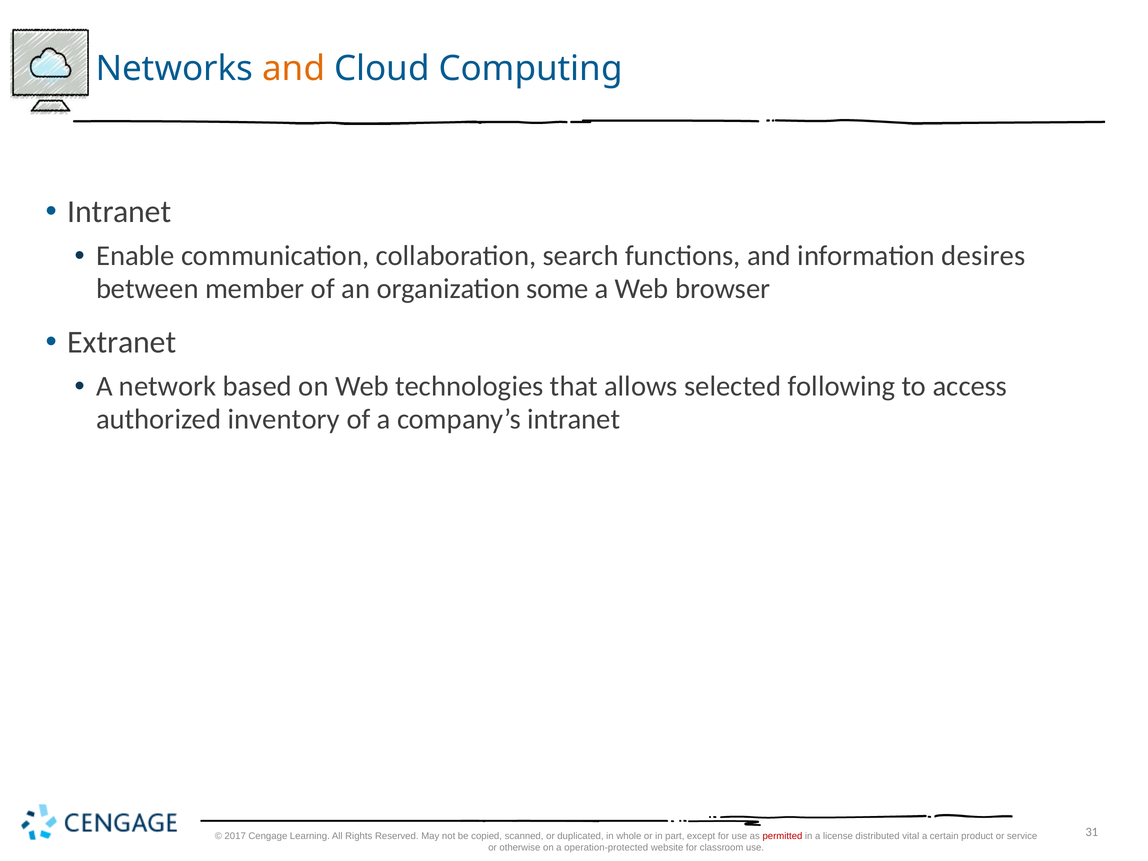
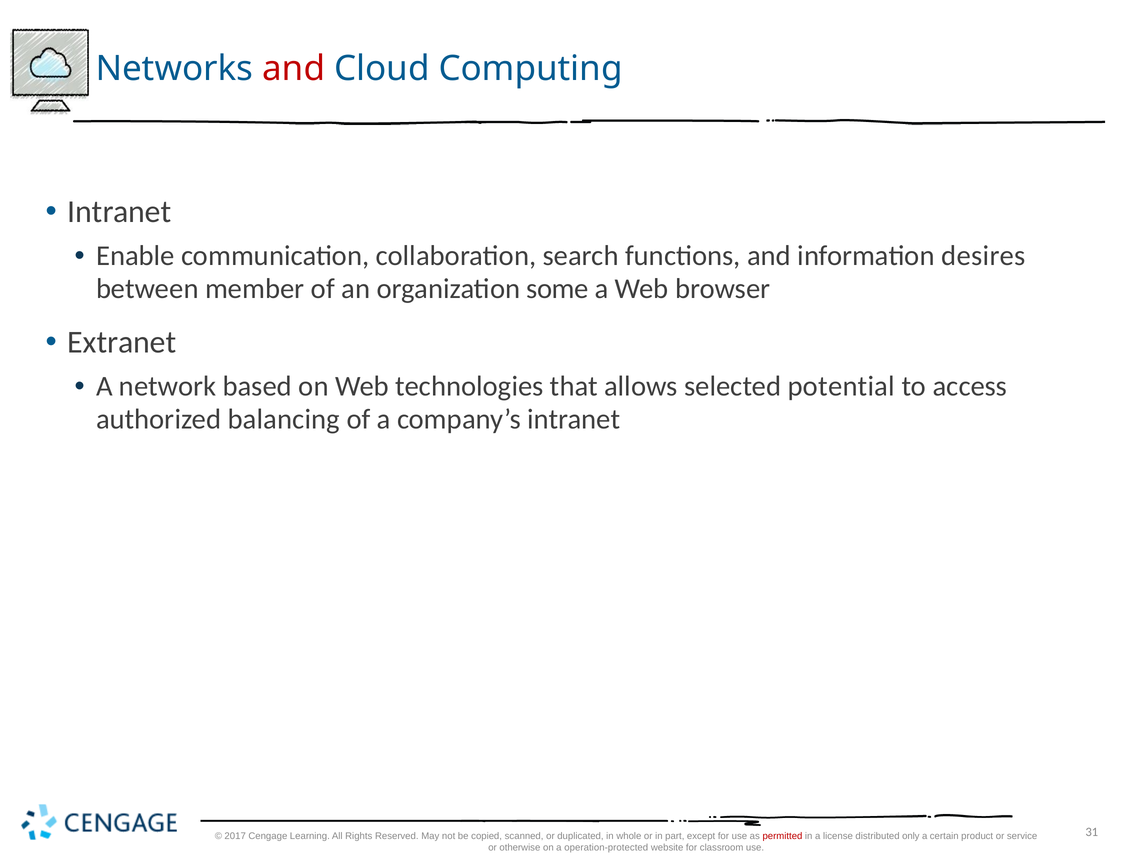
and colour: orange -> red (294, 69)
following: following -> potential (841, 386)
inventory: inventory -> balancing (284, 419)
vital: vital -> only (911, 836)
